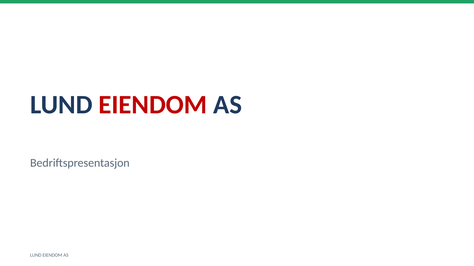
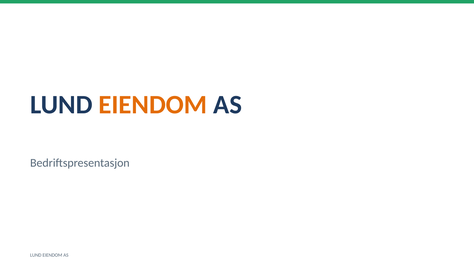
EIENDOM colour: red -> orange (153, 105)
